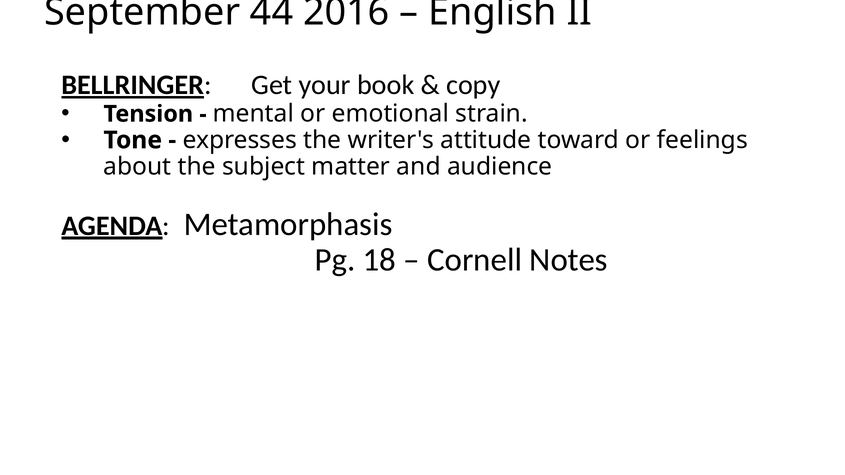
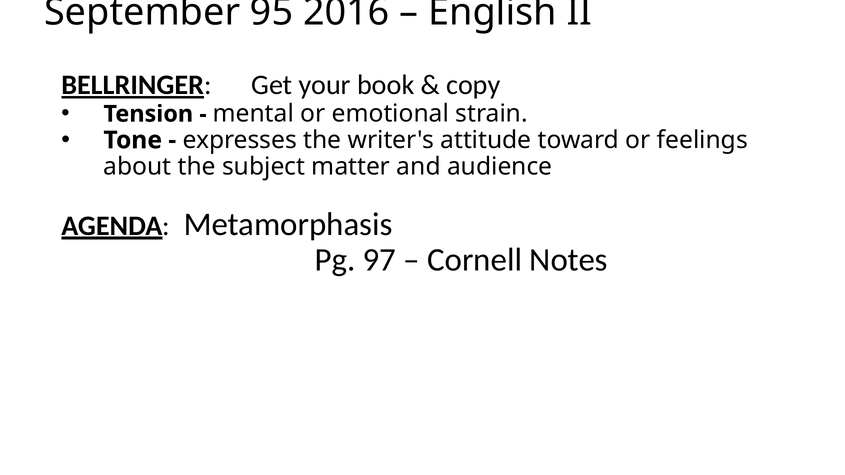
44: 44 -> 95 (272, 12)
18: 18 -> 97 (379, 260)
